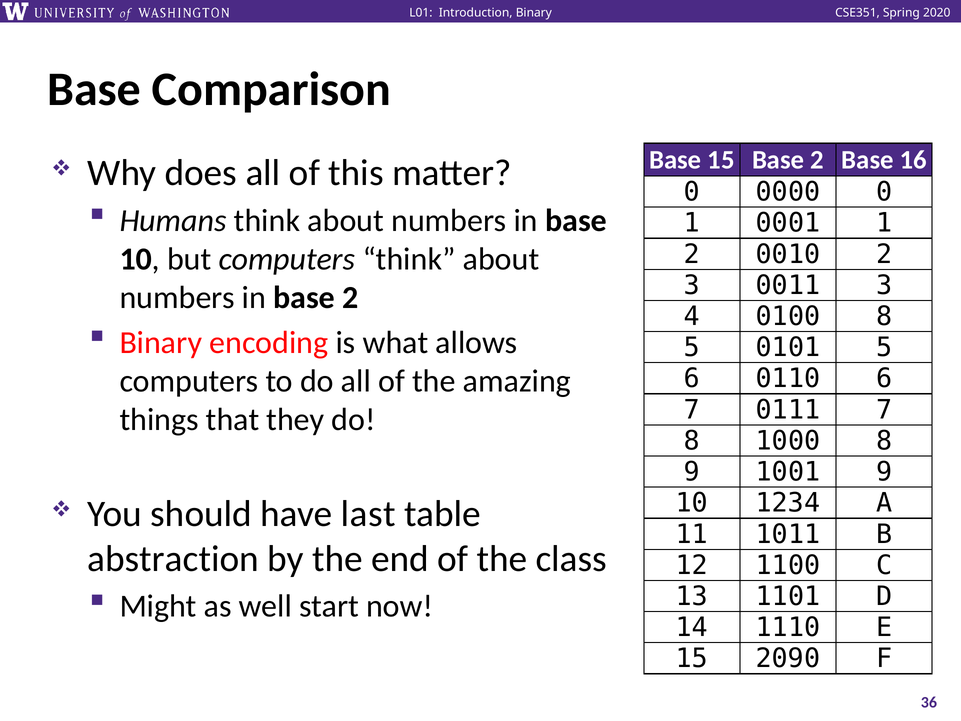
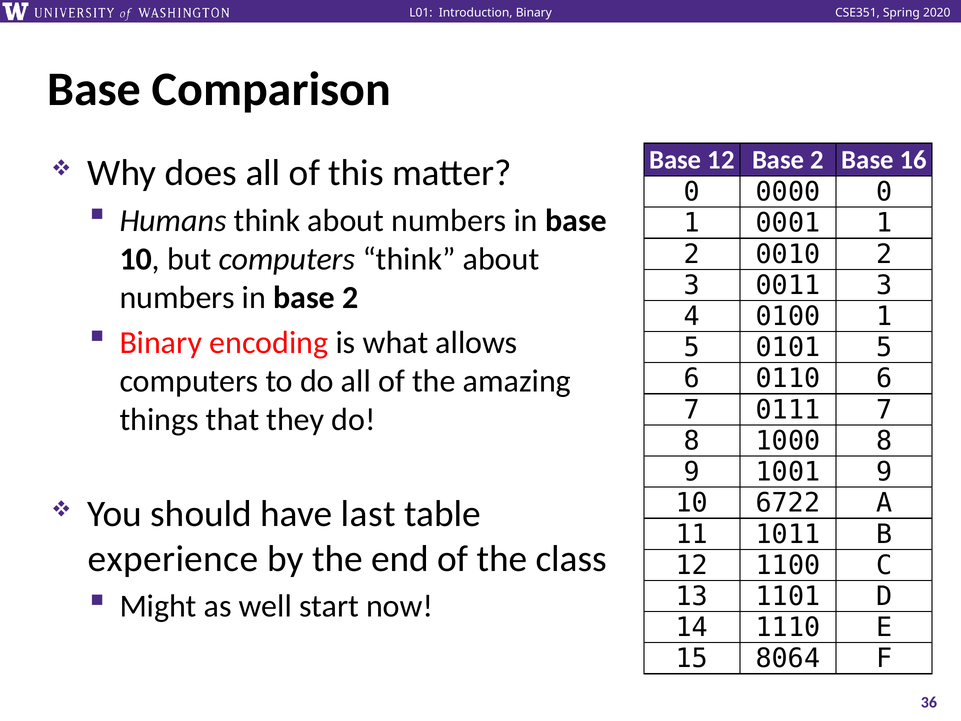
Base 15: 15 -> 12 (721, 160)
0100 8: 8 -> 1 (884, 316)
1234: 1234 -> 6722 (788, 503)
abstraction: abstraction -> experience (173, 559)
2090: 2090 -> 8064 (788, 658)
